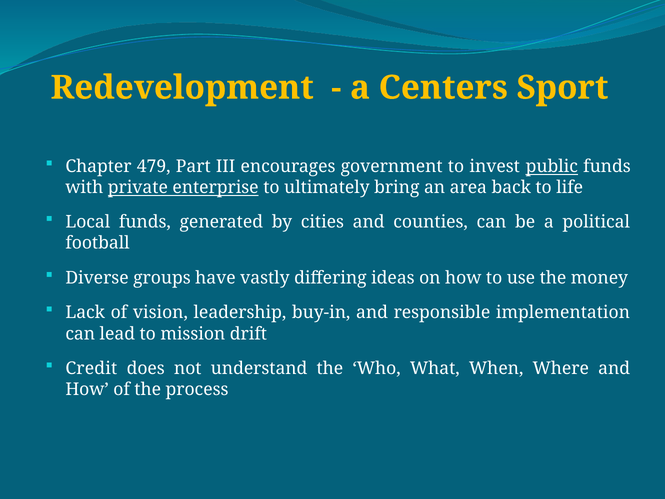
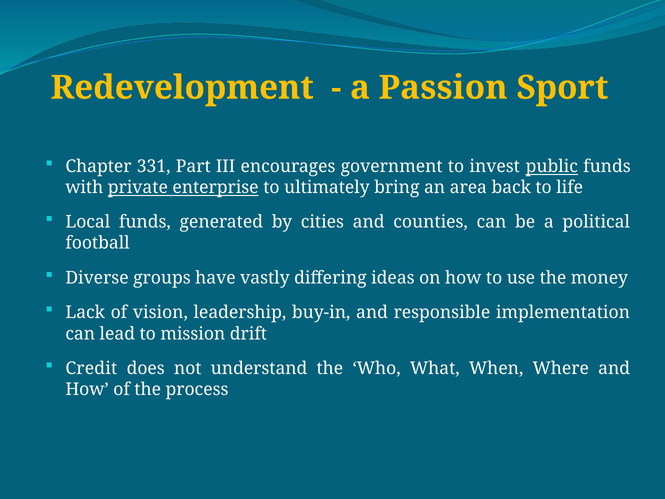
Centers: Centers -> Passion (443, 88)
479: 479 -> 331 (154, 166)
